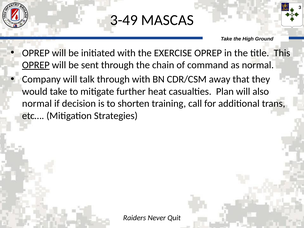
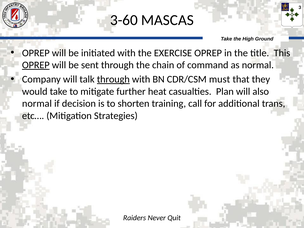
3-49: 3-49 -> 3-60 (124, 20)
through underline: none -> present (113, 79)
away: away -> must (220, 79)
